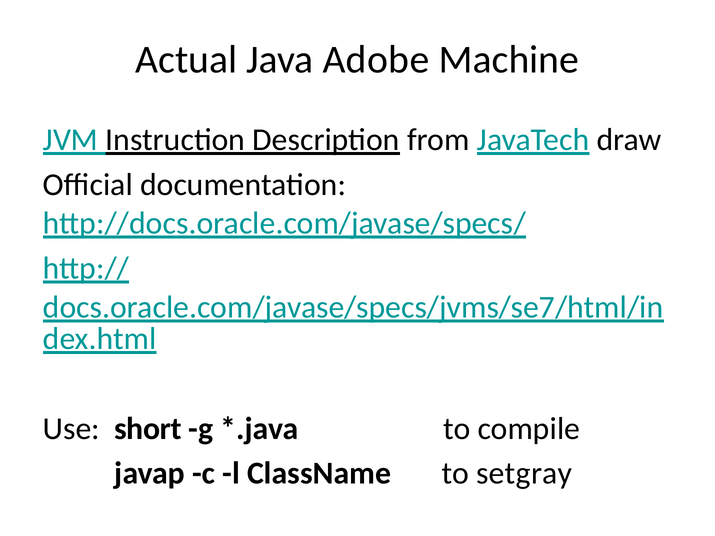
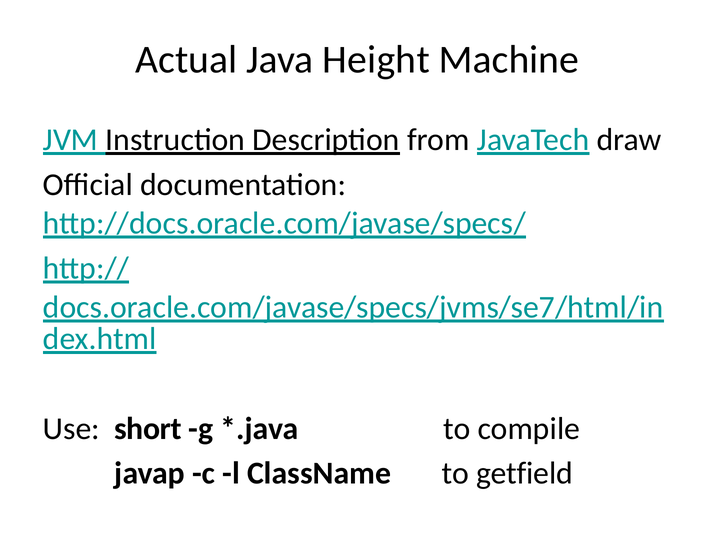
Adobe: Adobe -> Height (376, 60)
setgray: setgray -> getfield (524, 473)
